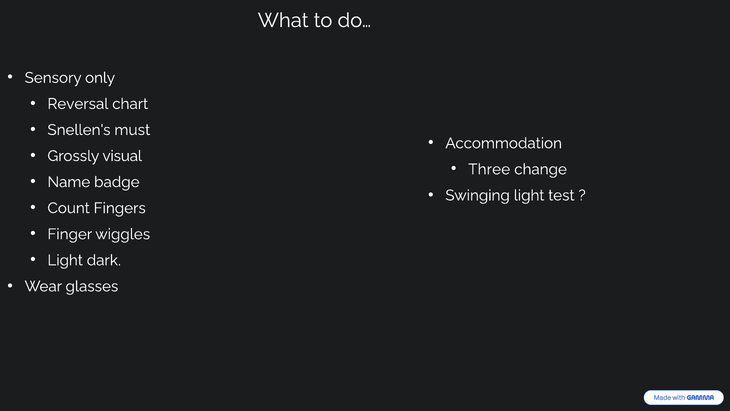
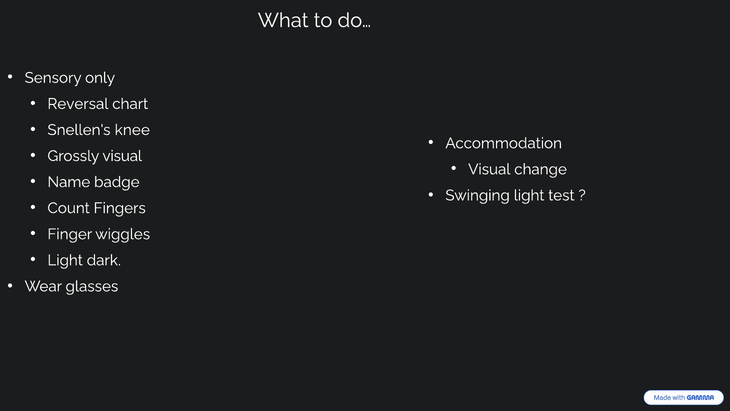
must: must -> knee (132, 130)
Three: Three -> Visual (489, 169)
